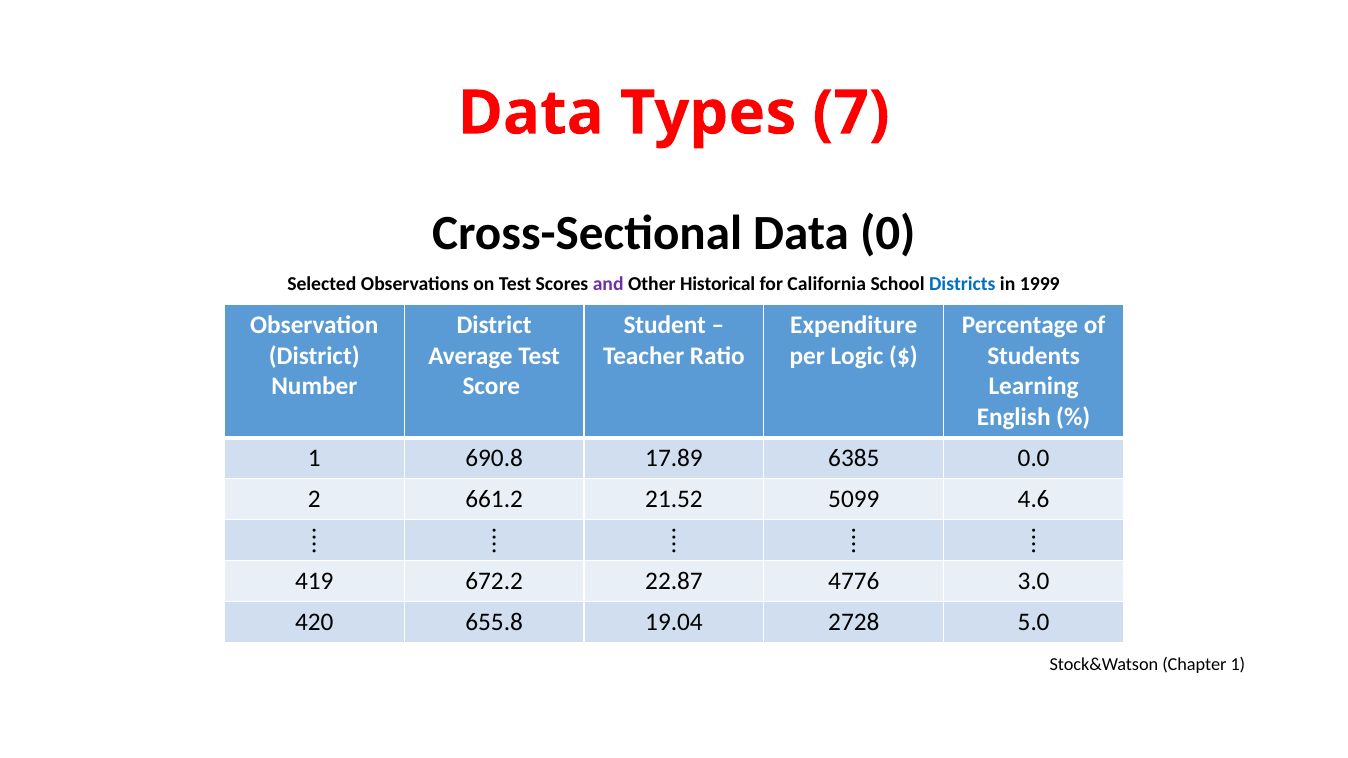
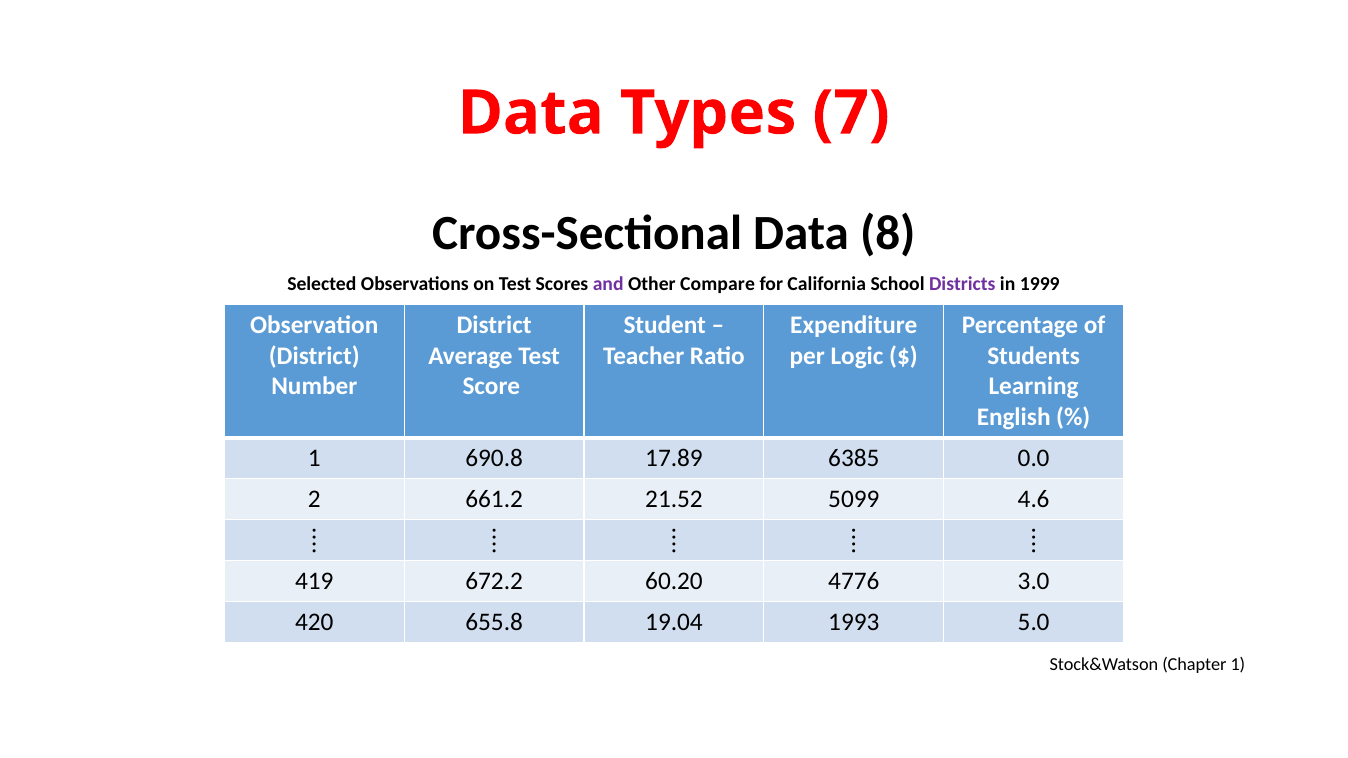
0: 0 -> 8 (888, 233)
Historical: Historical -> Compare (718, 285)
Districts colour: blue -> purple (962, 285)
22.87: 22.87 -> 60.20 (674, 582)
2728: 2728 -> 1993 (854, 623)
